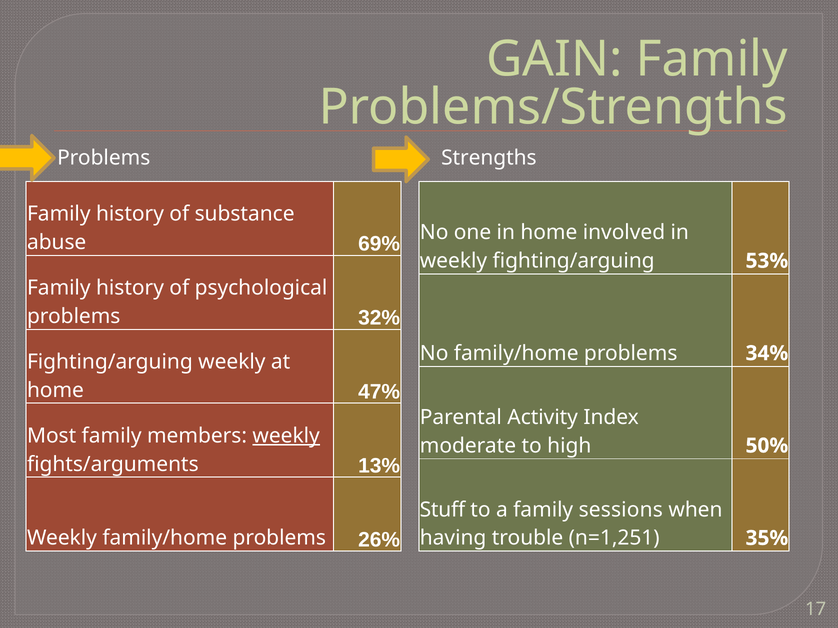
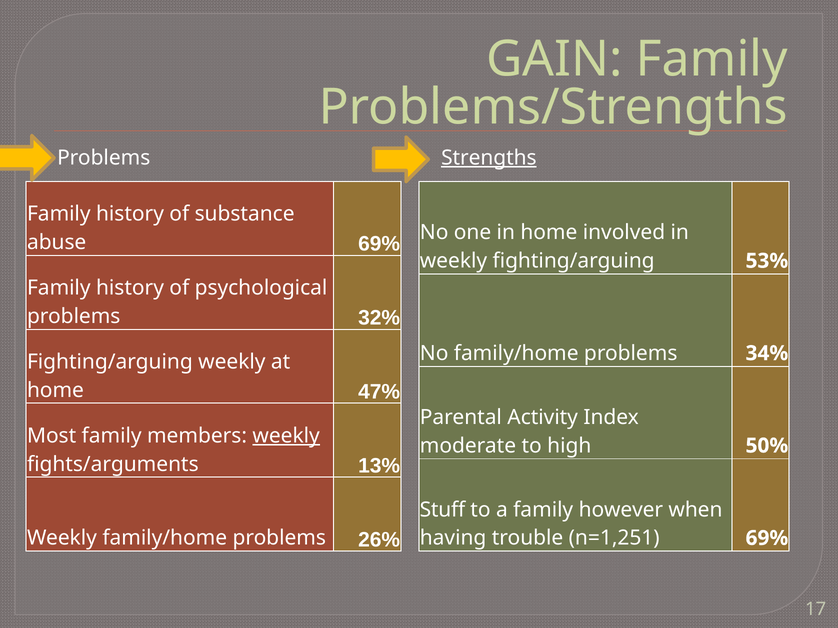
Strengths underline: none -> present (489, 158)
sessions: sessions -> however (621, 510)
n=1,251 35%: 35% -> 69% (767, 539)
